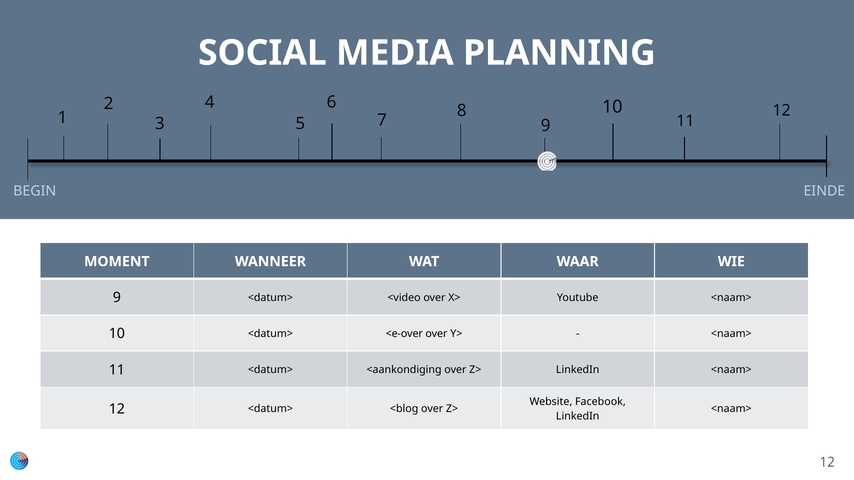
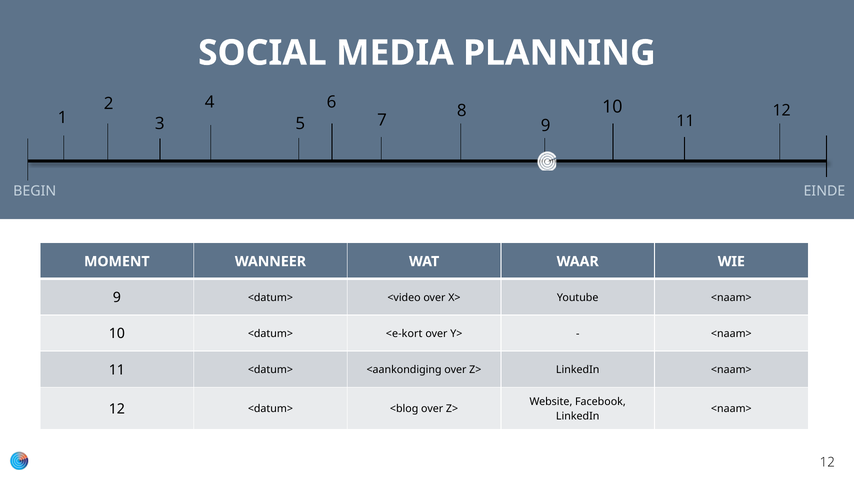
<e-over: <e-over -> <e-kort (404, 334)
